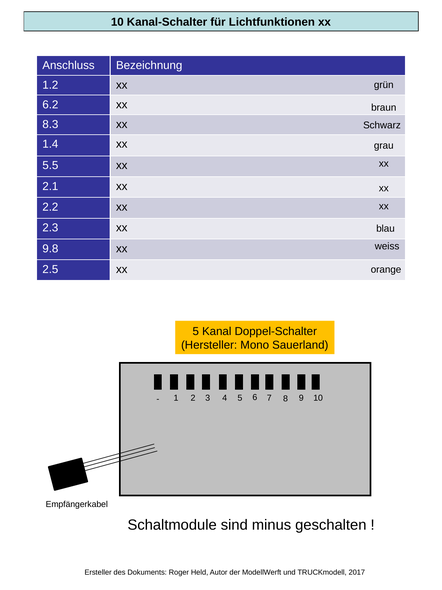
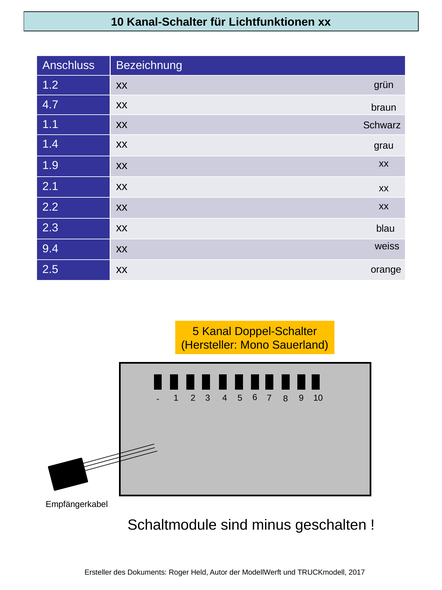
6.2: 6.2 -> 4.7 (50, 105)
8.3: 8.3 -> 1.1 (50, 124)
5.5: 5.5 -> 1.9 (50, 165)
9.8: 9.8 -> 9.4 (50, 248)
